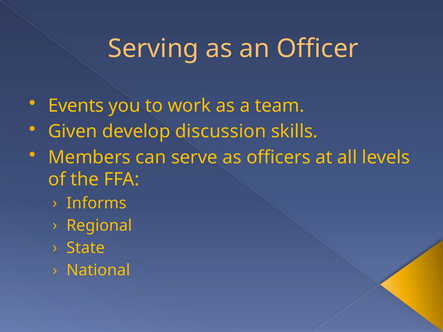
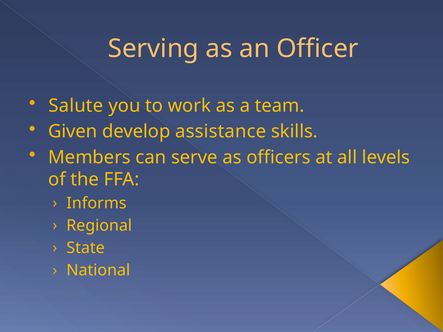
Events: Events -> Salute (76, 106)
discussion: discussion -> assistance (221, 132)
